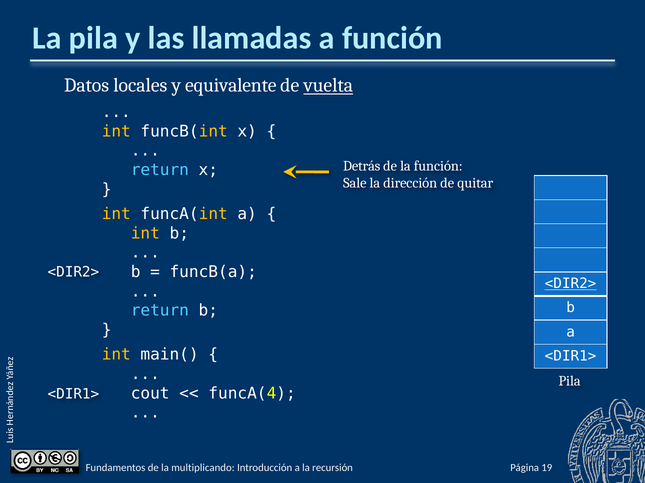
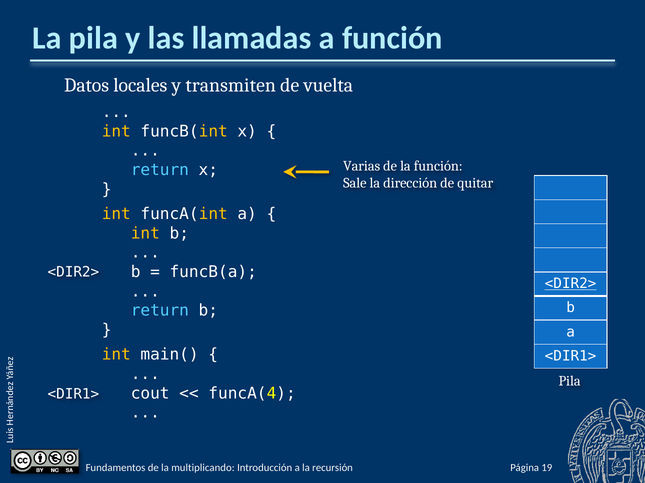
equivalente: equivalente -> transmiten (231, 86)
vuelta underline: present -> none (328, 86)
Detrás: Detrás -> Varias (362, 166)
